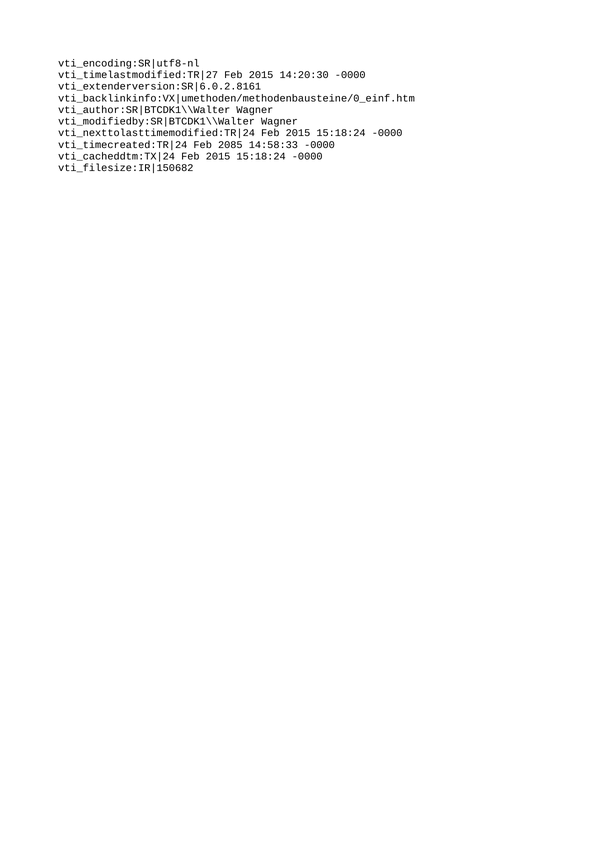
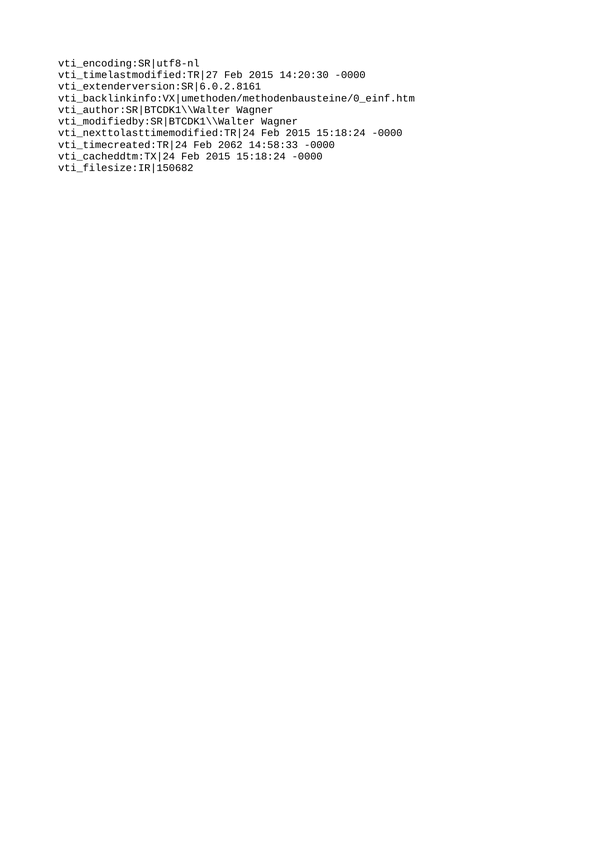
2085: 2085 -> 2062 (230, 145)
